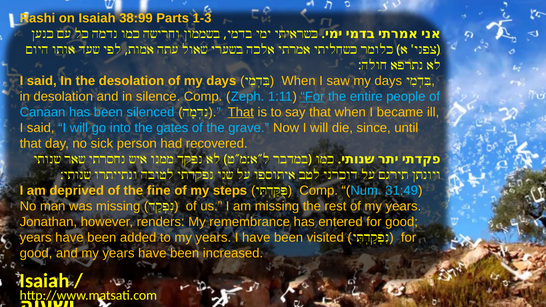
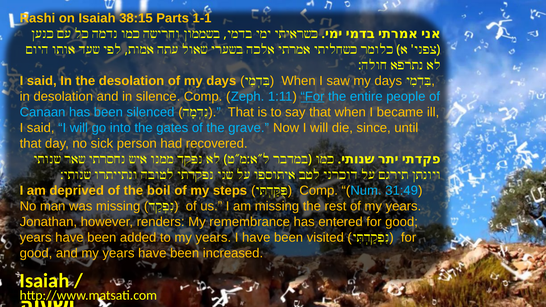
38:99: 38:99 -> 38:15 (136, 18)
1-3: 1-3 -> 1-1 (202, 18)
That underline: present -> none (241, 112)
fine: fine -> boil (159, 191)
